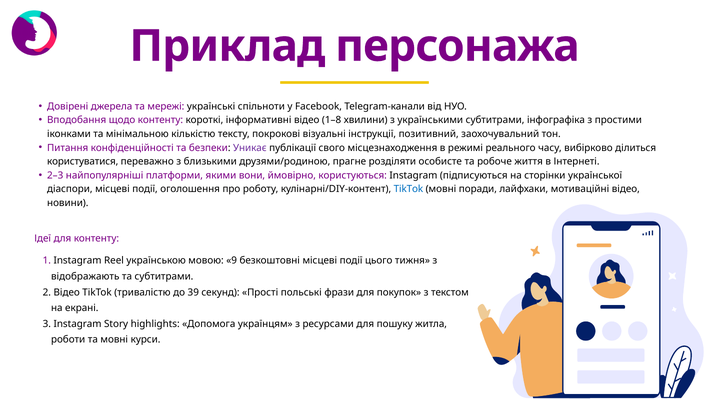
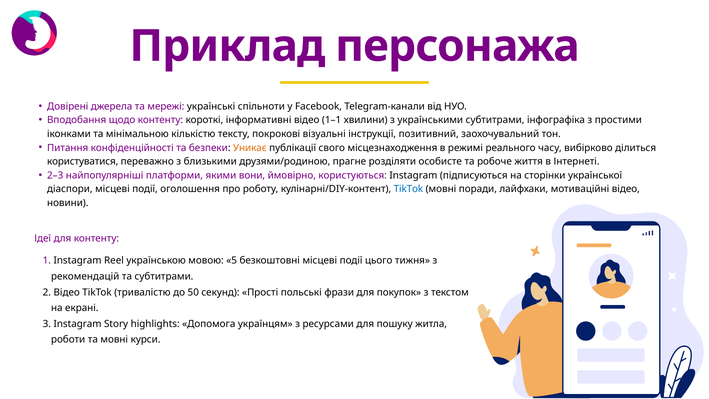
1–8: 1–8 -> 1–1 (332, 120)
Уникає colour: purple -> orange (250, 148)
9: 9 -> 5 (232, 261)
відображають: відображають -> рекомендацій (85, 276)
39: 39 -> 50 (193, 292)
